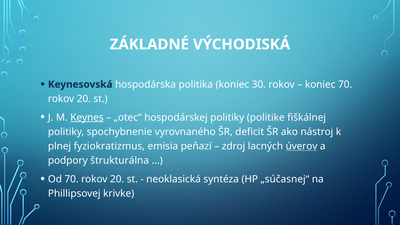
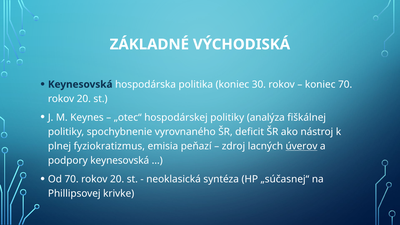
Keynes underline: present -> none (87, 117)
politike: politike -> analýza (266, 117)
podpory štrukturálna: štrukturálna -> keynesovská (120, 161)
